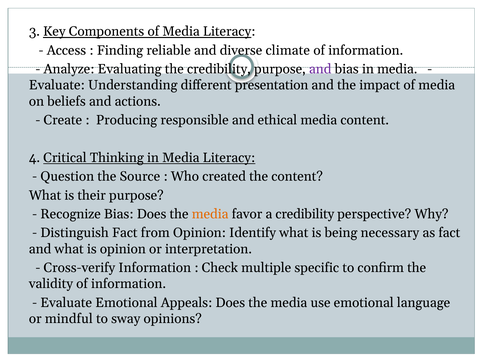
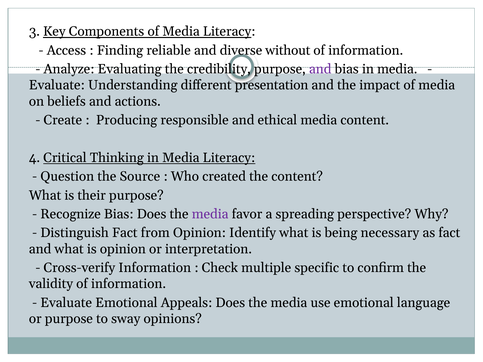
climate: climate -> without (288, 50)
media colour: orange -> purple (210, 214)
a credibility: credibility -> spreading (305, 214)
or mindful: mindful -> purpose (69, 319)
